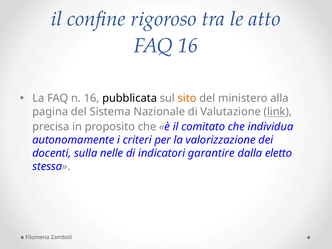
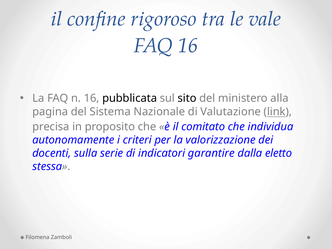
atto: atto -> vale (265, 19)
sito colour: orange -> black (187, 98)
nelle: nelle -> serie (112, 153)
